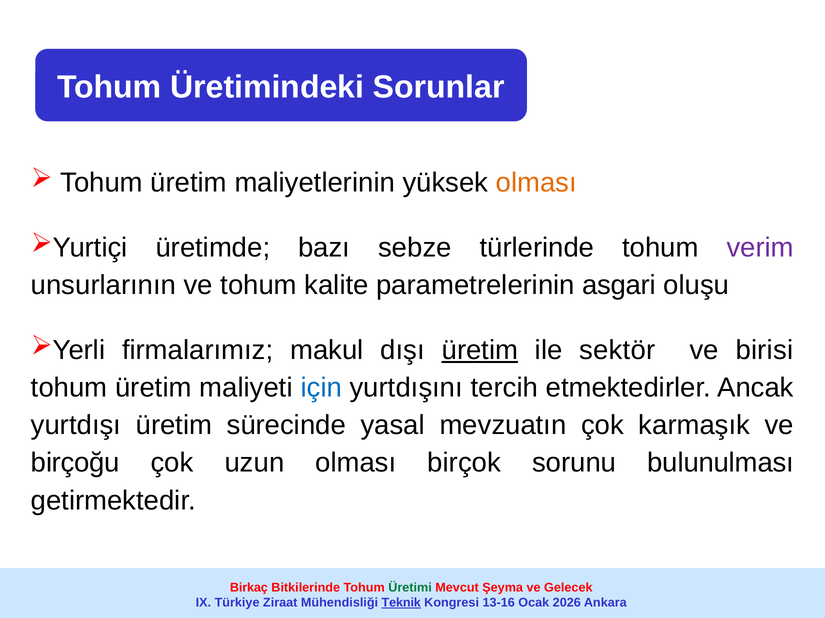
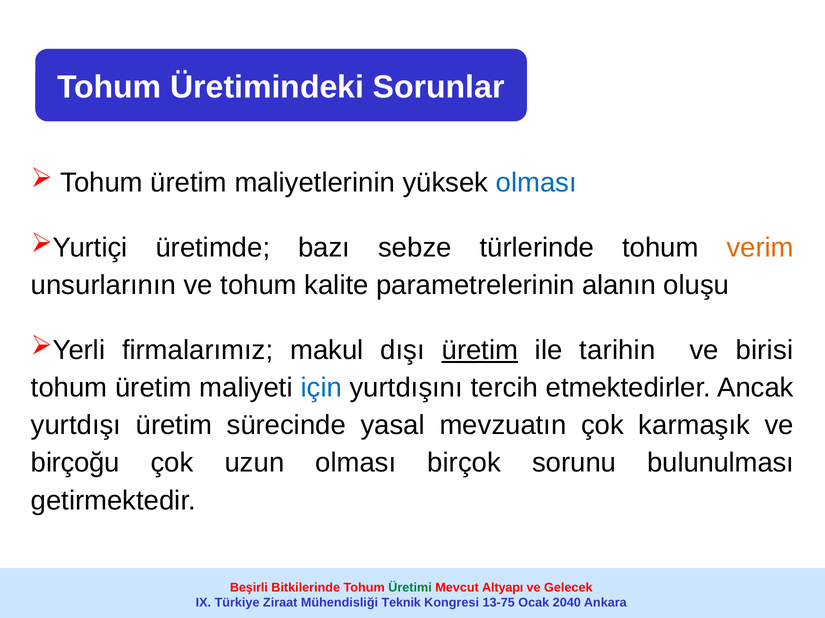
olması colour: orange -> blue (536, 183)
verim colour: purple -> orange (760, 248)
asgari: asgari -> alanın (619, 286)
sektör: sektör -> tarihin (617, 351)
Birkaç: Birkaç -> Beşirli (249, 588)
Şeyma: Şeyma -> Altyapı (503, 588)
Teknik underline: present -> none (401, 603)
13-16: 13-16 -> 13-75 (499, 603)
2026: 2026 -> 2040 (567, 603)
